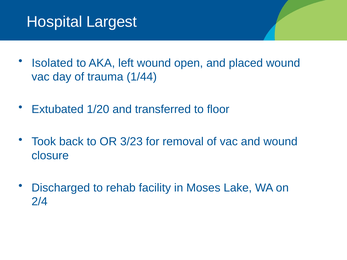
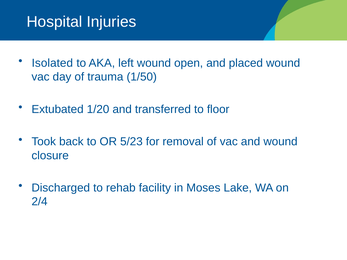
Largest: Largest -> Injuries (111, 22)
1/44: 1/44 -> 1/50 (142, 77)
3/23: 3/23 -> 5/23 (131, 142)
